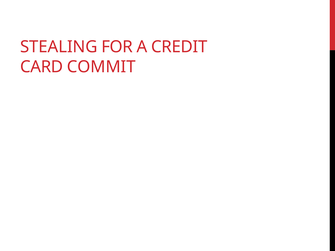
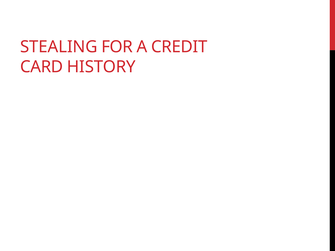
COMMIT: COMMIT -> HISTORY (101, 67)
